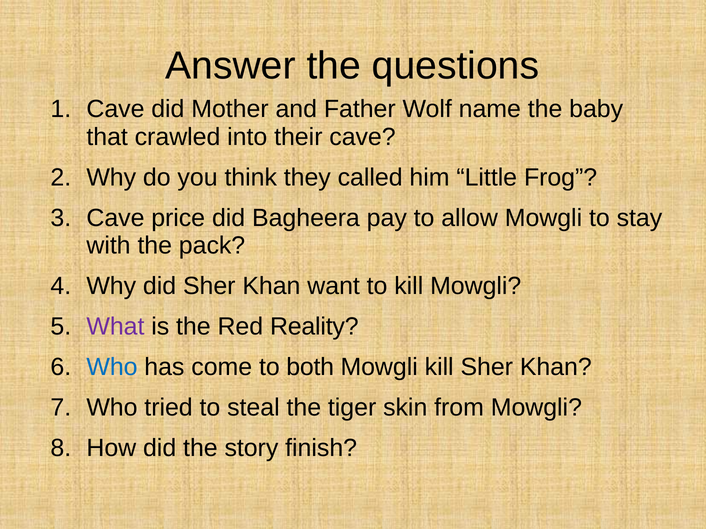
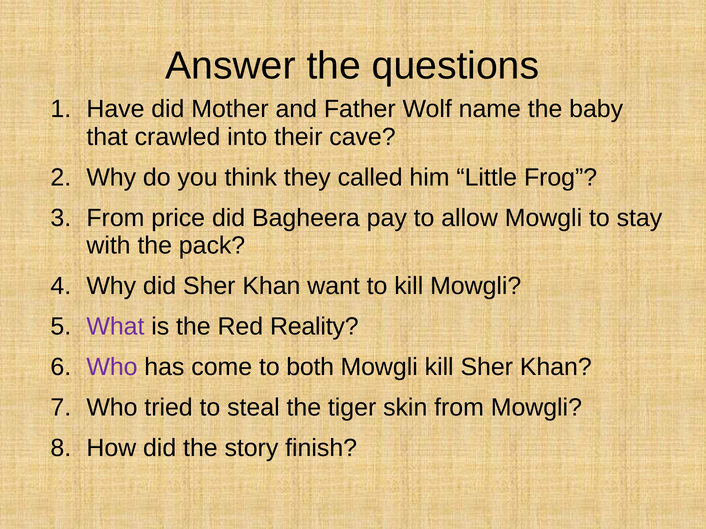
Cave: Cave -> Have (115, 109)
Cave: Cave -> From (115, 218)
Who colour: blue -> purple (112, 367)
